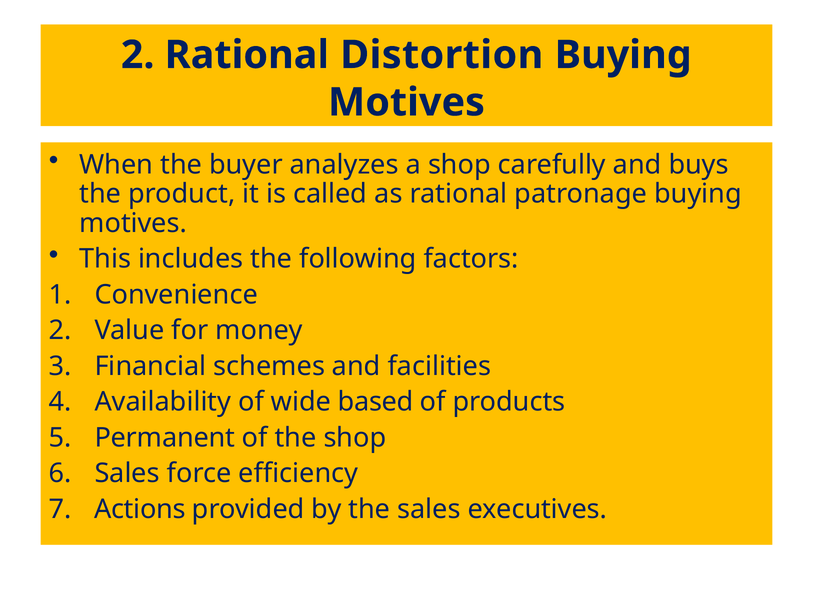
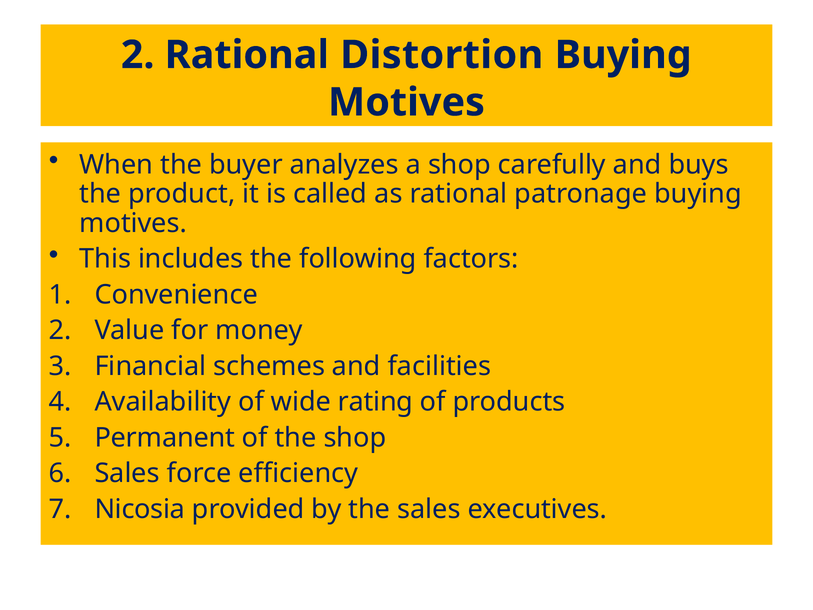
based: based -> rating (376, 402)
Actions: Actions -> Nicosia (140, 509)
